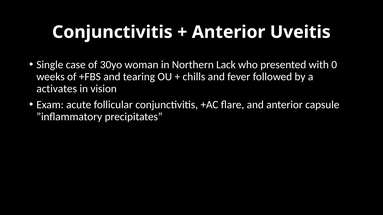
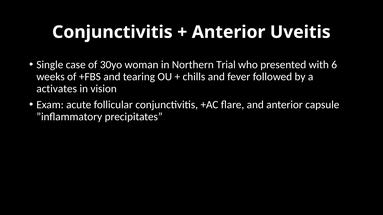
Lack: Lack -> Trial (226, 65)
0: 0 -> 6 (334, 65)
